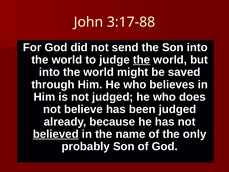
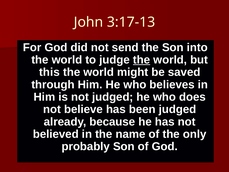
3:17-88: 3:17-88 -> 3:17-13 (131, 22)
into: into -> this (49, 72)
believed underline: present -> none (56, 134)
